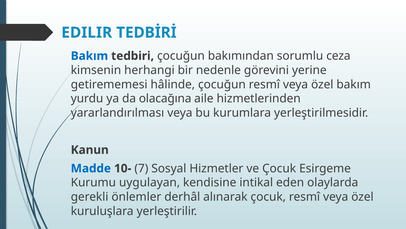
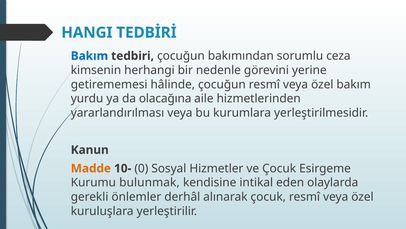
EDILIR: EDILIR -> HANGI (87, 33)
Madde colour: blue -> orange (91, 168)
7: 7 -> 0 (141, 168)
uygulayan: uygulayan -> bulunmak (149, 182)
